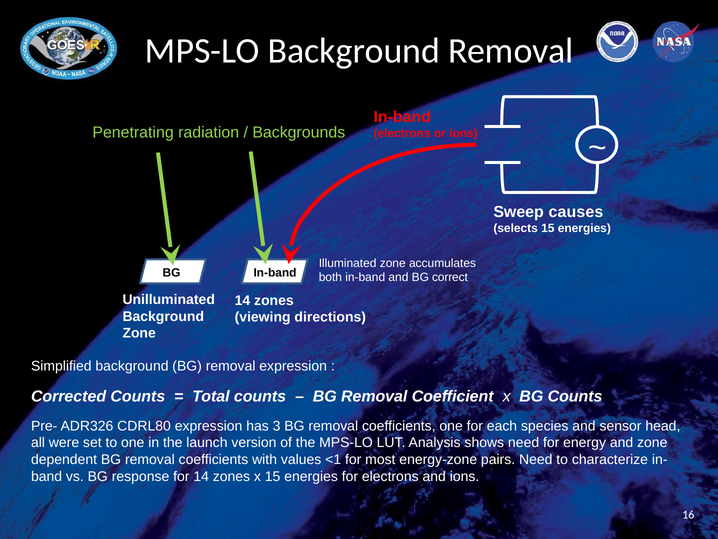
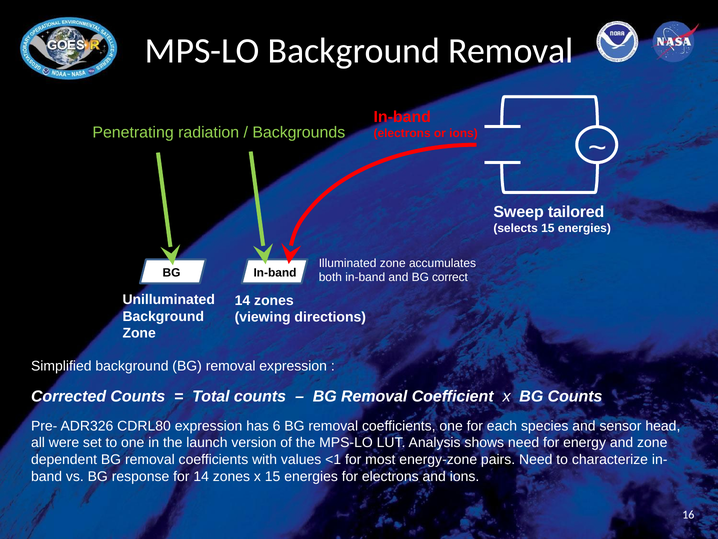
causes: causes -> tailored (576, 212)
3: 3 -> 6 (277, 426)
